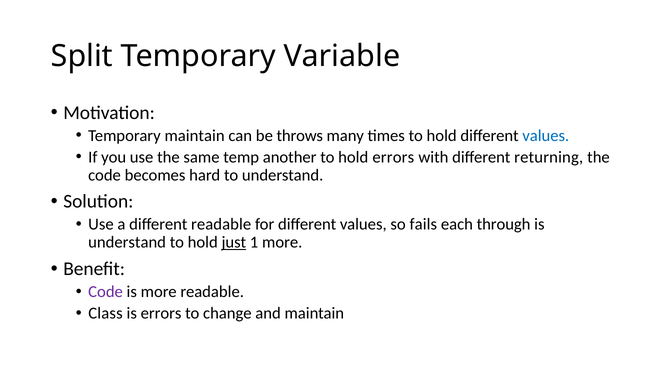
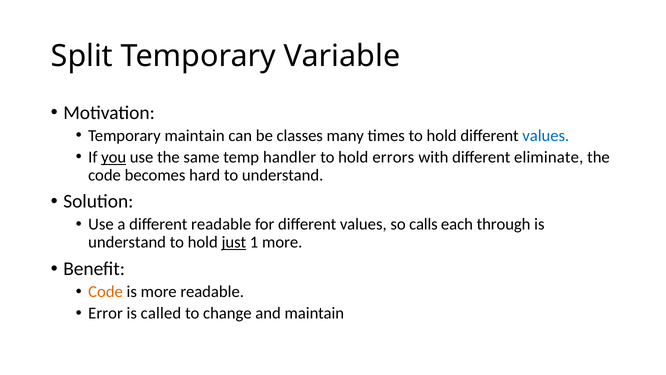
throws: throws -> classes (300, 136)
you underline: none -> present (114, 157)
another: another -> handler (290, 157)
returning: returning -> eliminate (549, 157)
fails: fails -> calls (423, 224)
Code colour: purple -> orange (106, 292)
Class: Class -> Error (106, 313)
is errors: errors -> called (161, 313)
